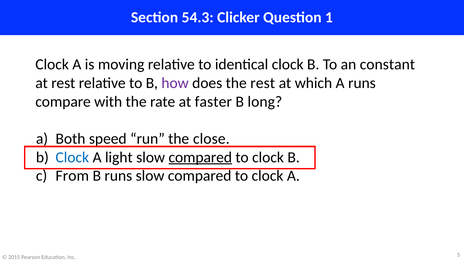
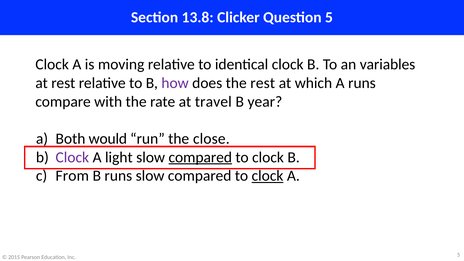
54.3: 54.3 -> 13.8 (198, 17)
Question 1: 1 -> 5 (329, 17)
constant: constant -> variables (388, 64)
faster: faster -> travel (213, 102)
long: long -> year (265, 102)
speed: speed -> would (108, 139)
Clock colour: blue -> purple (72, 157)
clock underline: none -> present (267, 176)
